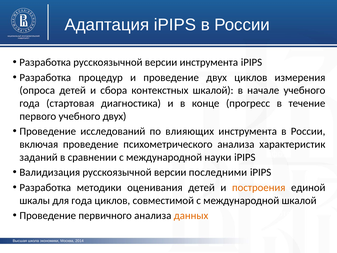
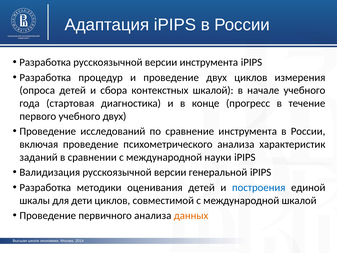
влияющих: влияющих -> сравнение (190, 131)
последними: последними -> генеральной (218, 172)
построения colour: orange -> blue (259, 187)
для года: года -> дети (82, 200)
